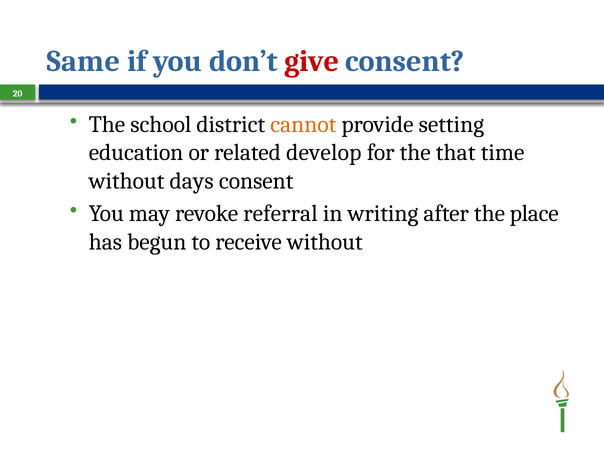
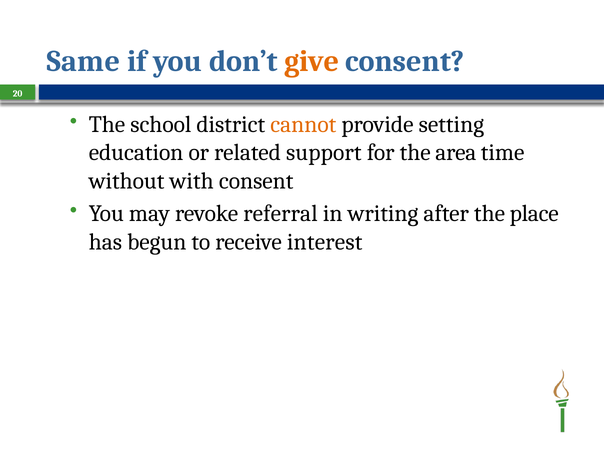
give colour: red -> orange (312, 61)
develop: develop -> support (324, 153)
that: that -> area (456, 153)
days: days -> with (192, 181)
receive without: without -> interest (325, 242)
